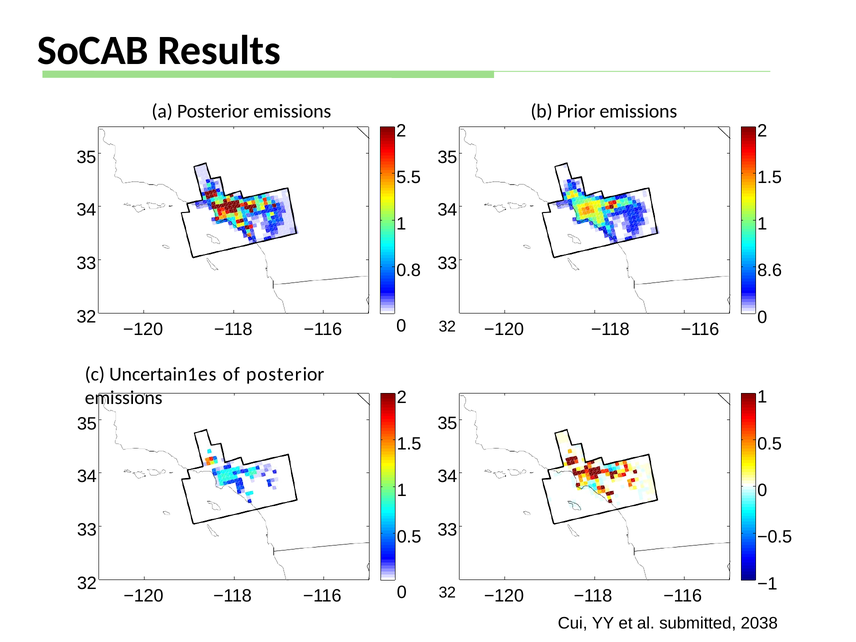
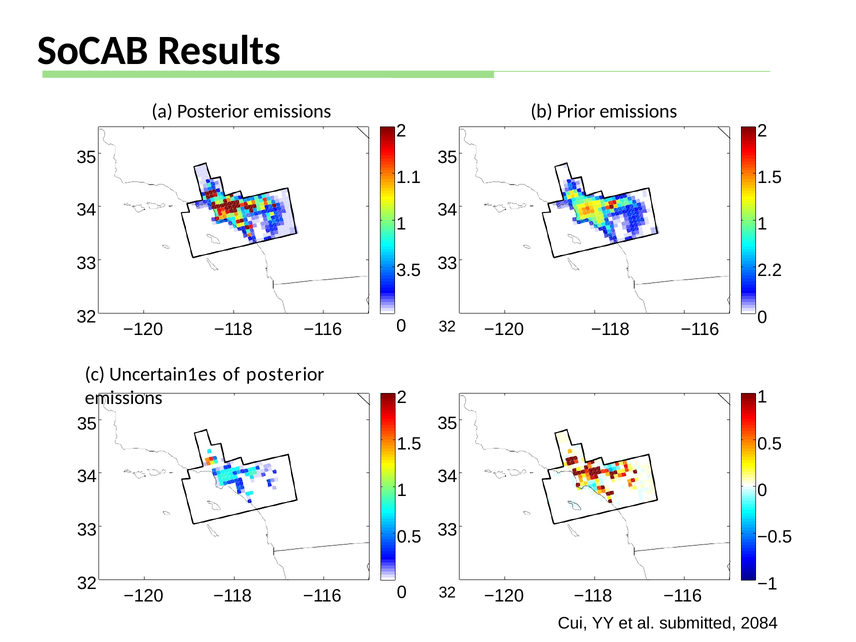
5.5: 5.5 -> 1.1 (409, 177)
0.8: 0.8 -> 3.5 (409, 270)
8.6: 8.6 -> 2.2 (770, 270)
2038: 2038 -> 2084 (759, 623)
